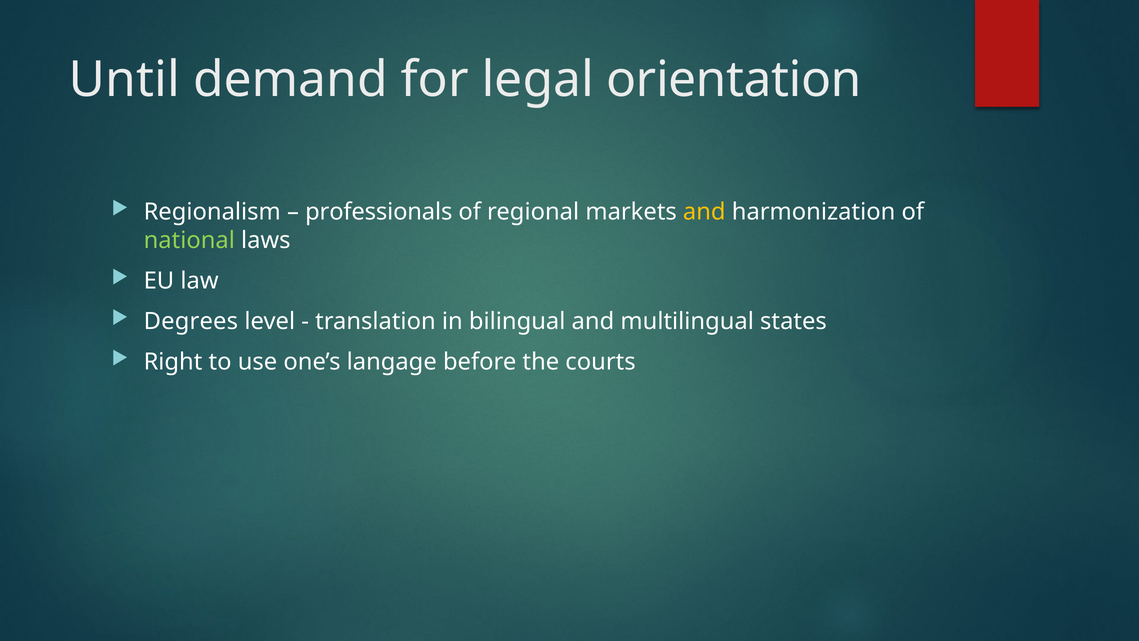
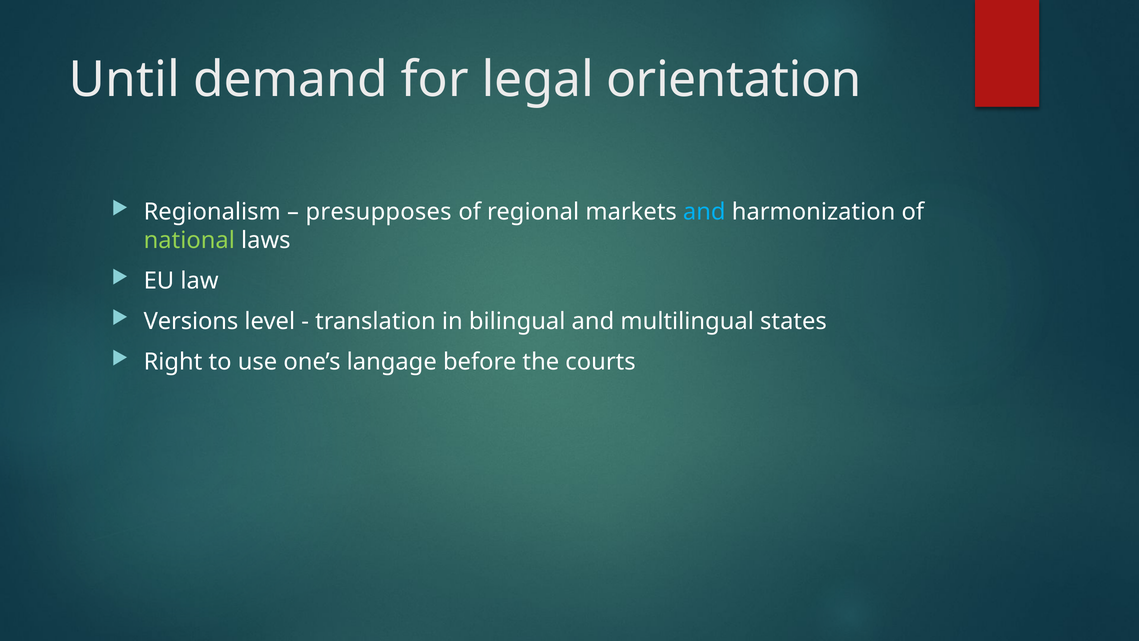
professionals: professionals -> presupposes (379, 212)
and colour: yellow -> light blue (704, 212)
Degrees: Degrees -> Versions (191, 321)
